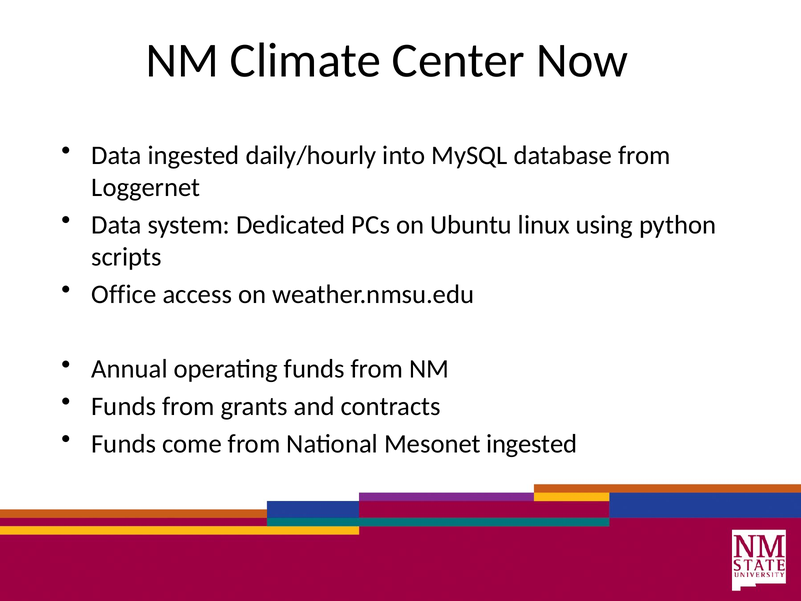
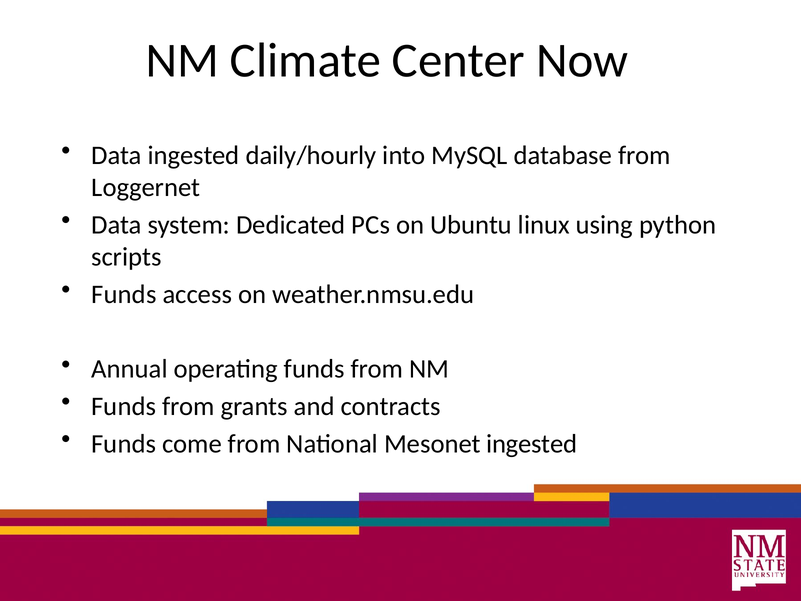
Office: Office -> Funds (124, 294)
